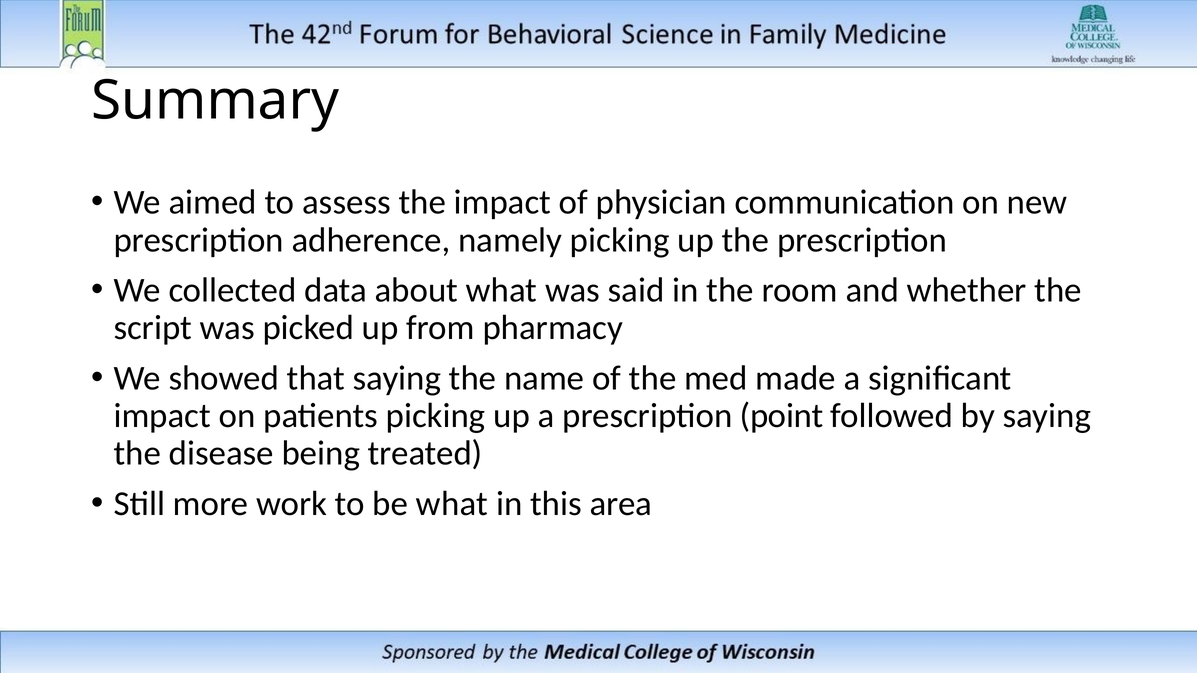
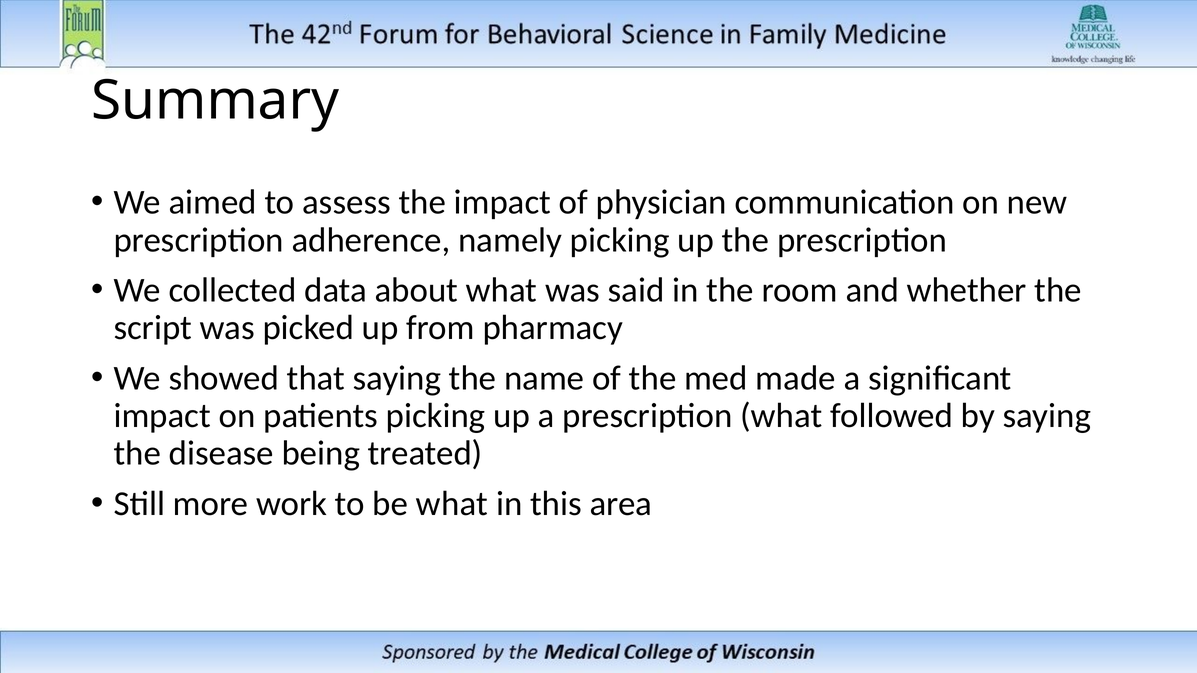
prescription point: point -> what (781, 416)
